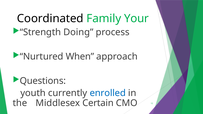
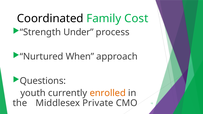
Your: Your -> Cost (136, 19)
Doing: Doing -> Under (78, 32)
enrolled colour: blue -> orange (108, 93)
Certain: Certain -> Private (98, 103)
